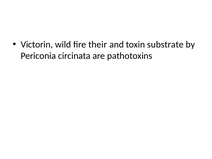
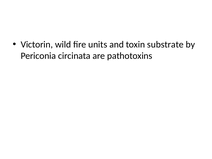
their: their -> units (98, 44)
